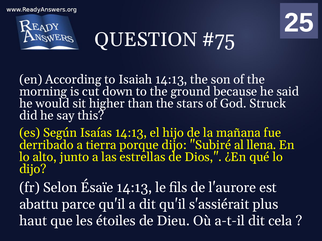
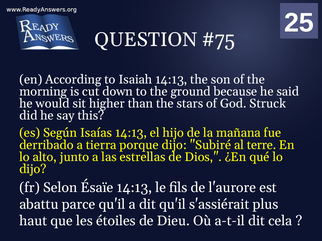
llena: llena -> terre (262, 145)
